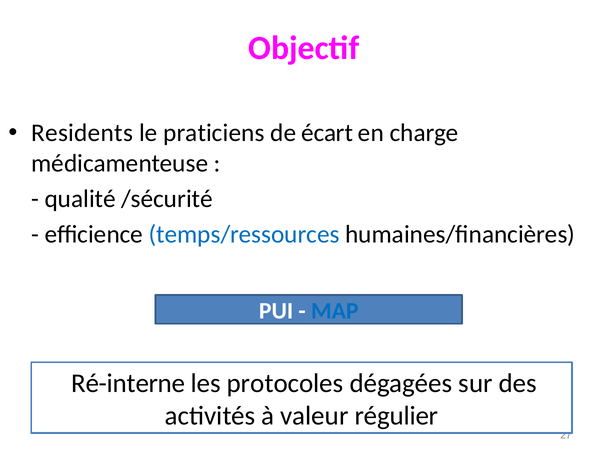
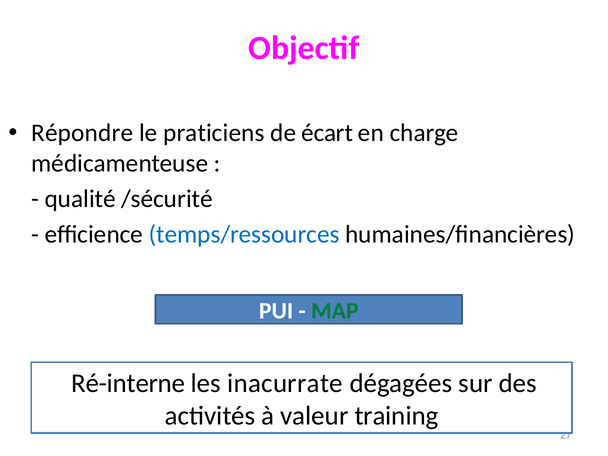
Residents: Residents -> Répondre (82, 133)
MAP colour: blue -> green (335, 311)
protocoles: protocoles -> inacurrate (285, 383)
régulier: régulier -> training (396, 416)
